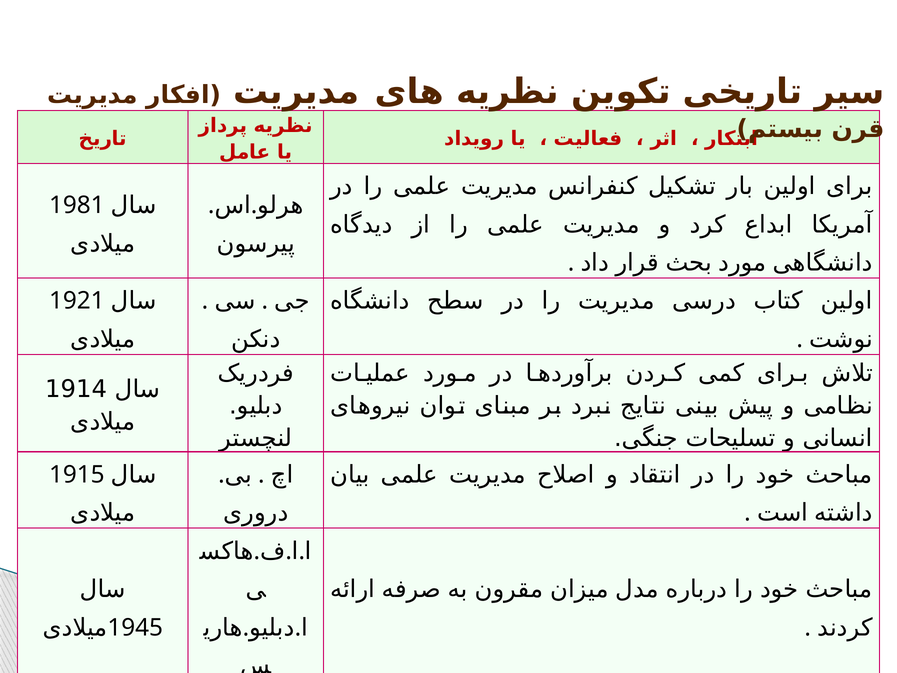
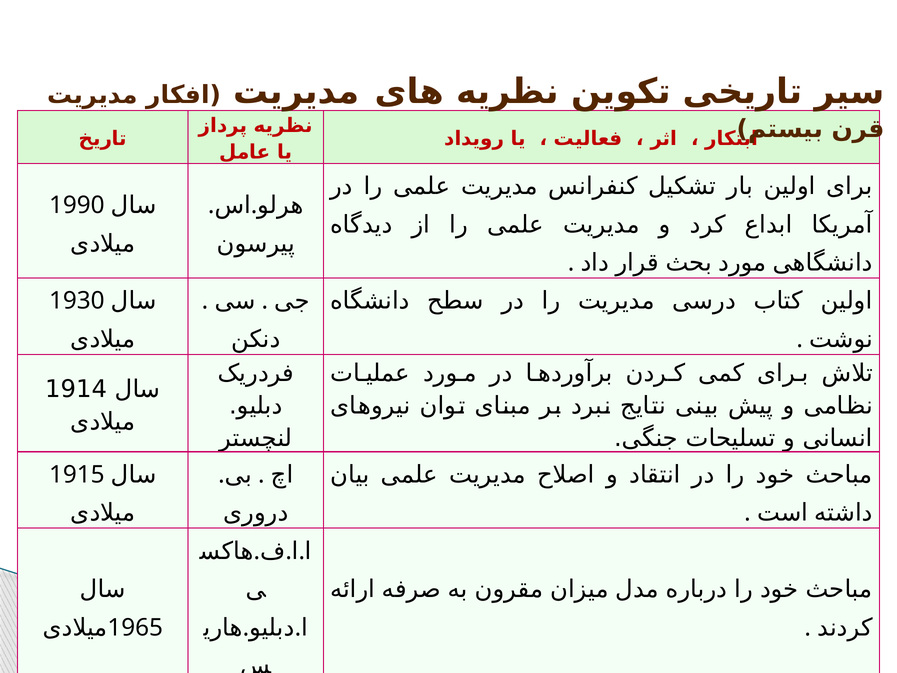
1981: 1981 -> 1990 (77, 205)
1921: 1921 -> 1930 (77, 301)
1945: 1945 -> 1965 (135, 627)
